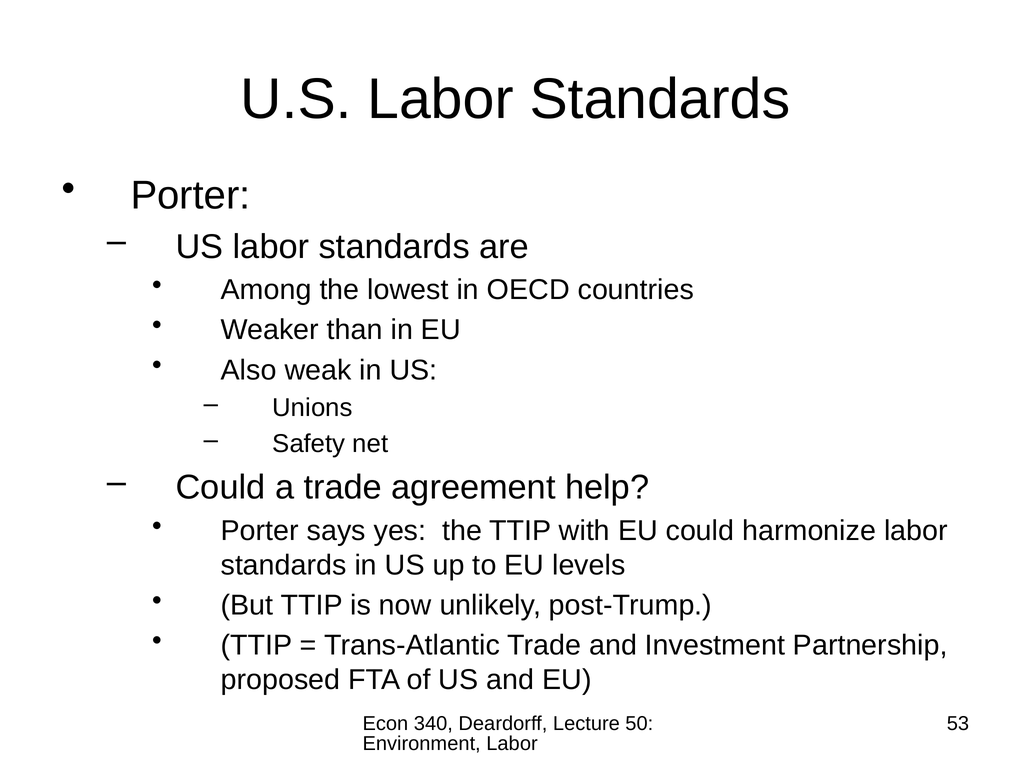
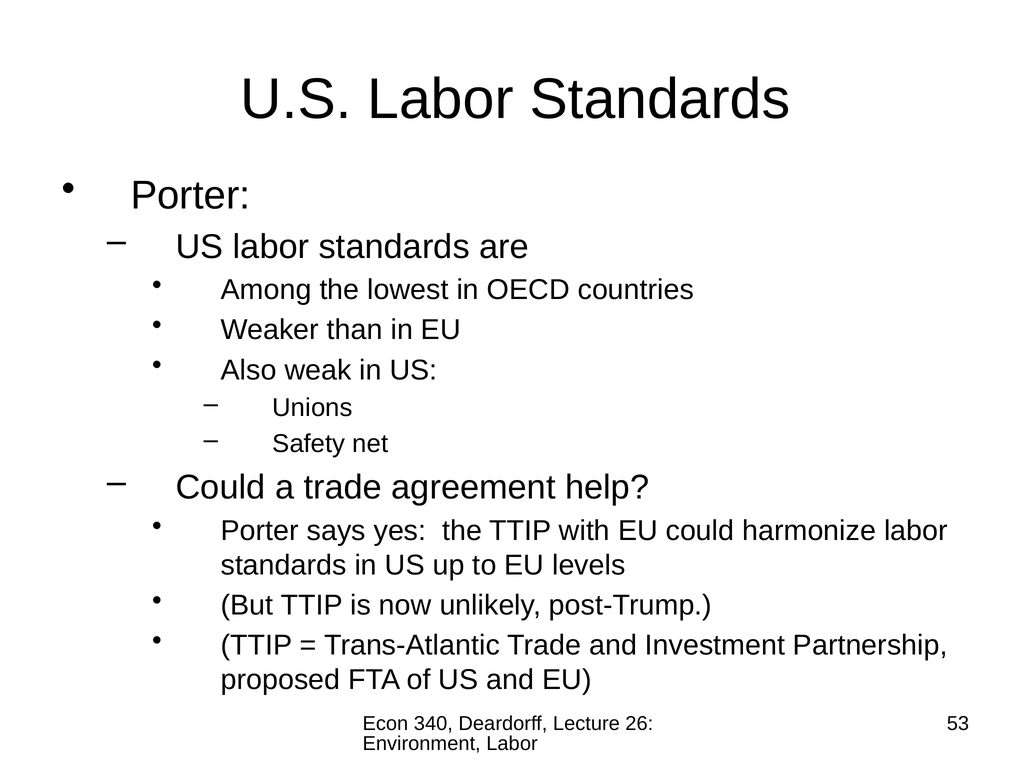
50: 50 -> 26 (639, 723)
